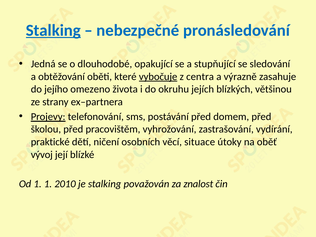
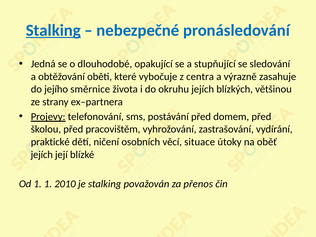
vybočuje underline: present -> none (158, 77)
omezeno: omezeno -> směrnice (90, 89)
vývoj: vývoj -> jejích (42, 155)
znalost: znalost -> přenos (198, 184)
